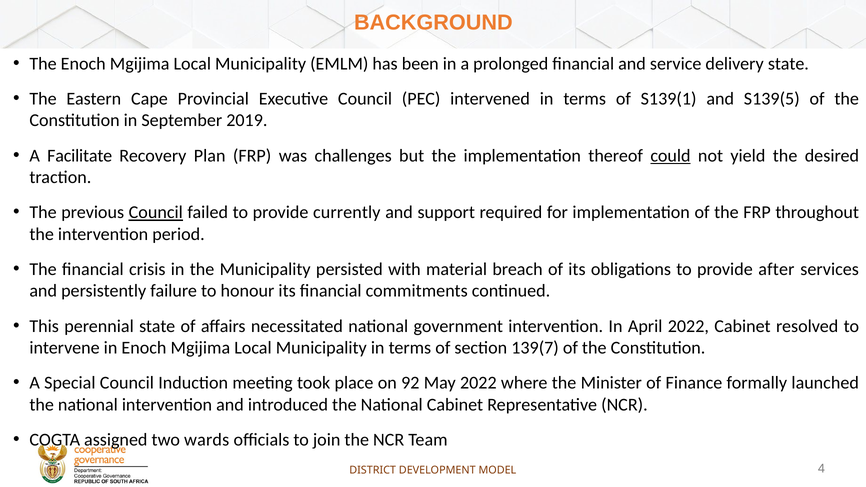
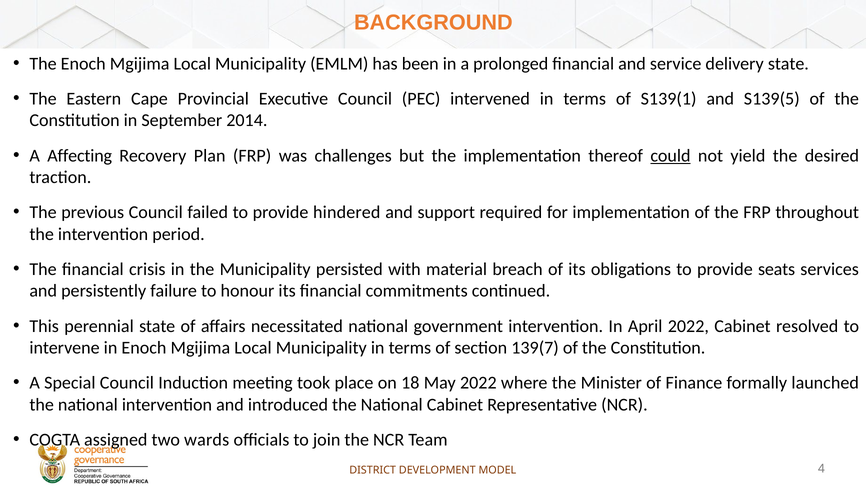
2019: 2019 -> 2014 (247, 120)
Facilitate: Facilitate -> Affecting (80, 156)
Council underline: present -> none (156, 213)
currently: currently -> hindered (347, 213)
after: after -> seats (777, 269)
92: 92 -> 18 (410, 383)
